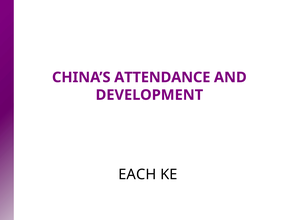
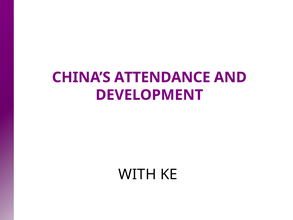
EACH: EACH -> WITH (137, 174)
